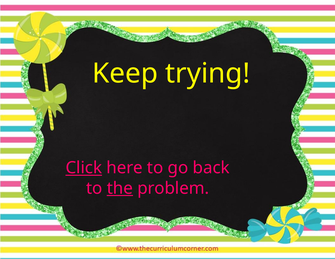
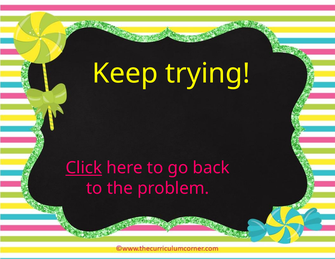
the underline: present -> none (120, 188)
